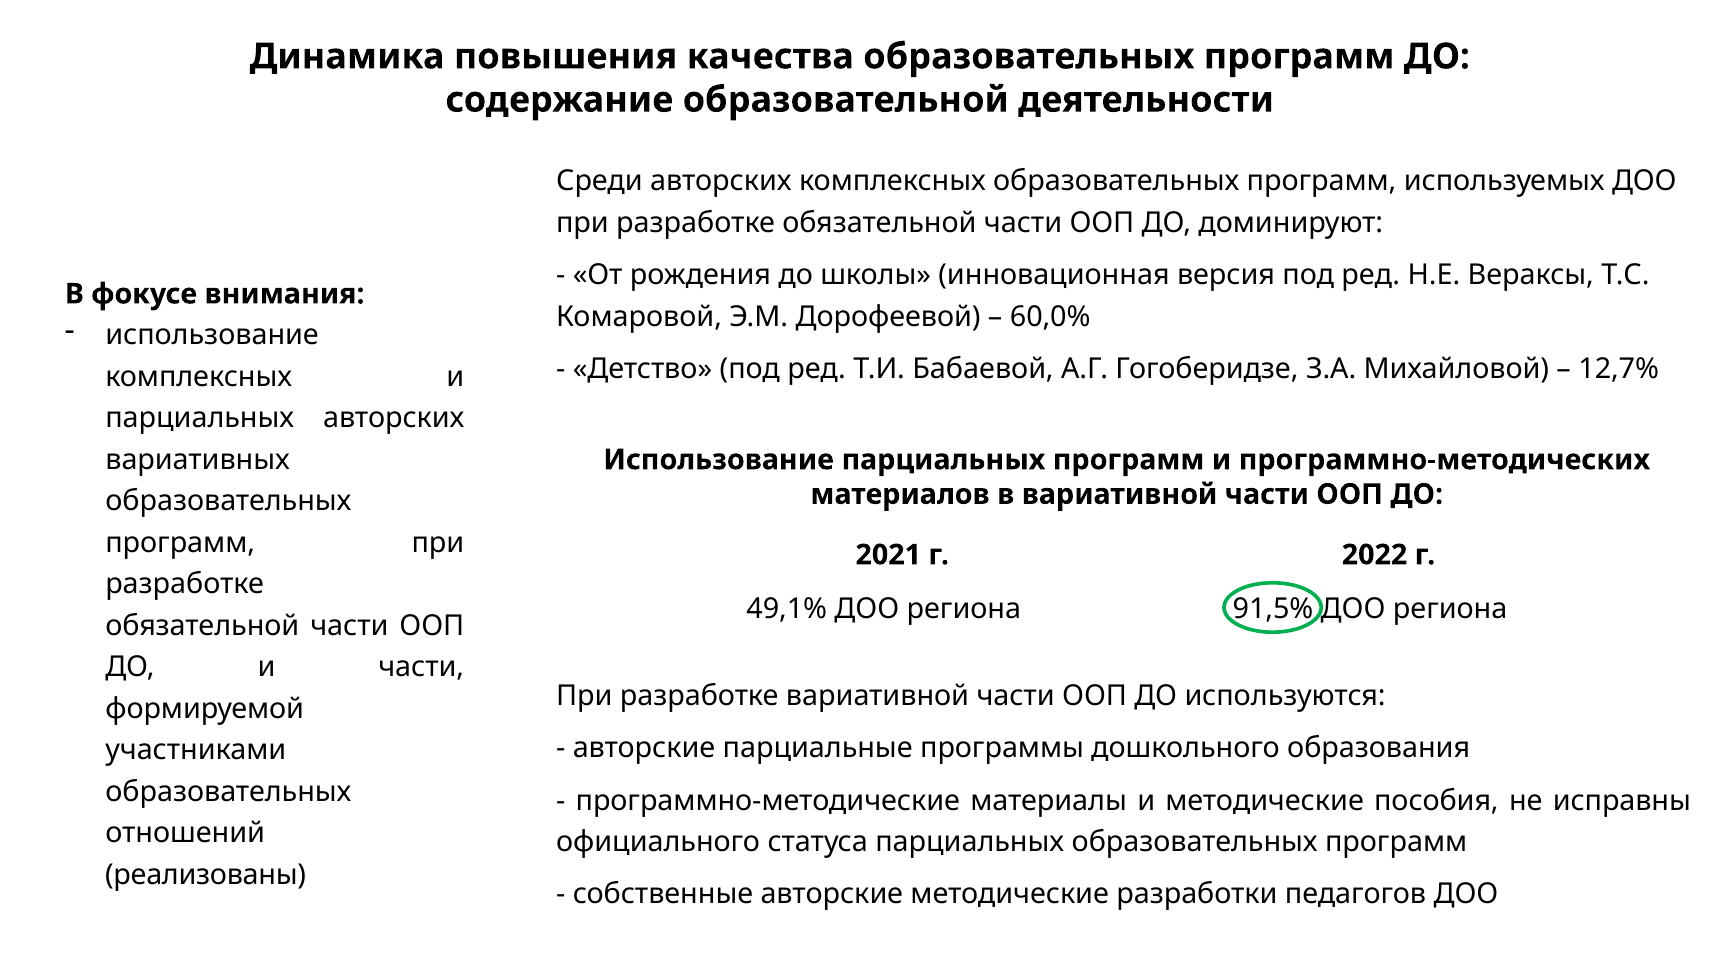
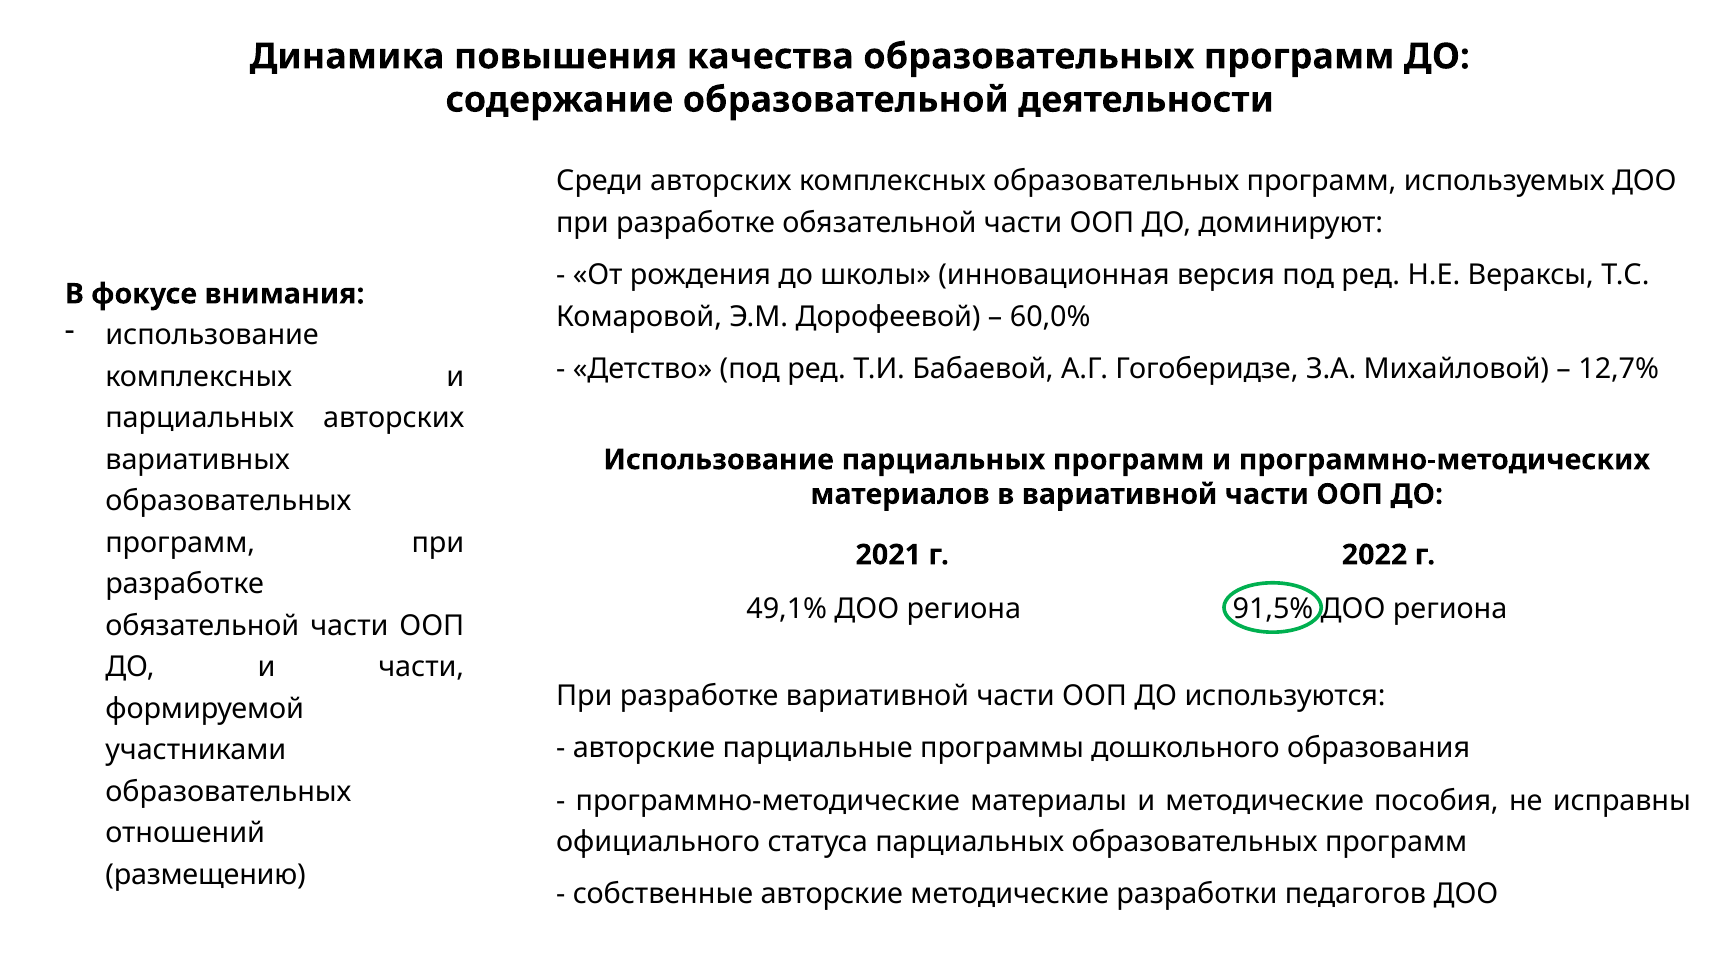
реализованы: реализованы -> размещению (206, 874)
